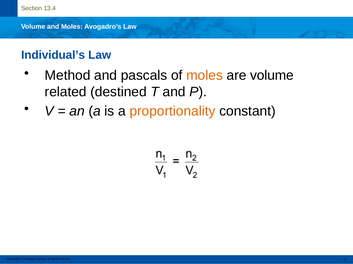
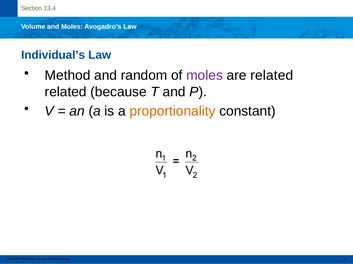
pascals: pascals -> random (144, 76)
moles colour: orange -> purple (205, 76)
are volume: volume -> related (272, 76)
destined: destined -> because (119, 92)
